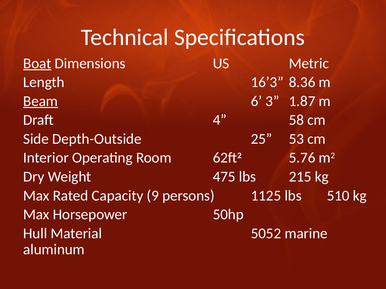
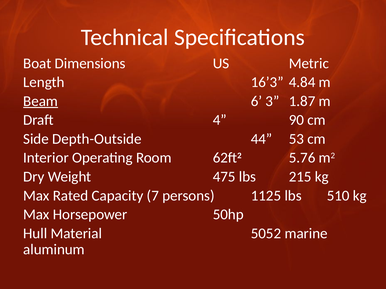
Boat underline: present -> none (37, 63)
8.36: 8.36 -> 4.84 (302, 82)
58: 58 -> 90 (296, 120)
25: 25 -> 44 (262, 139)
9: 9 -> 7 (153, 196)
